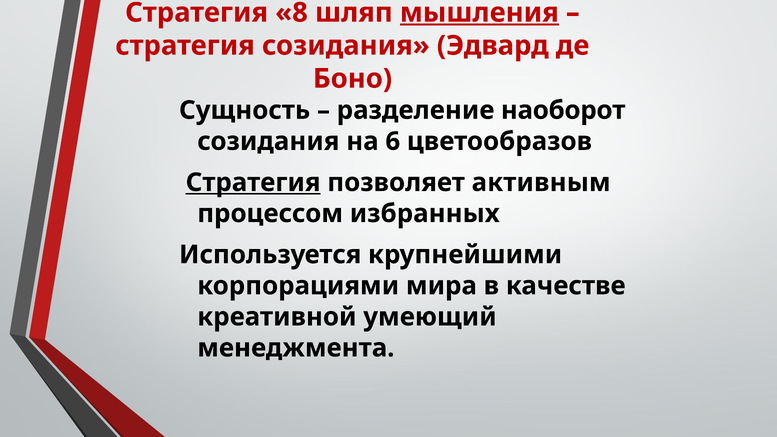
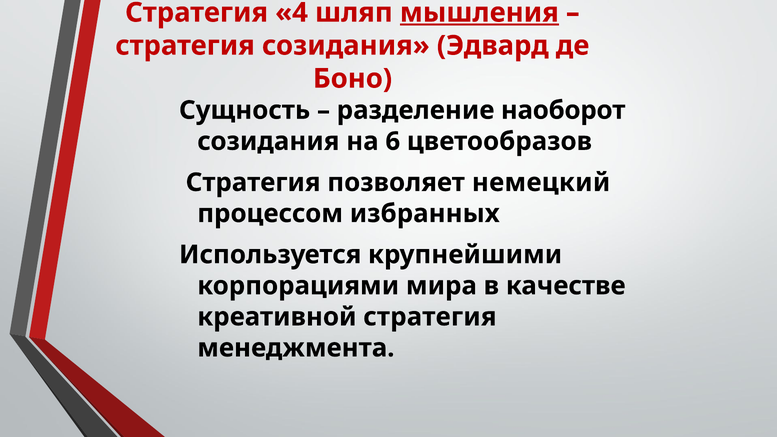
8: 8 -> 4 (292, 13)
Стратегия underline: present -> none (253, 182)
активным: активным -> немецкий (541, 182)
креативной умеющий: умеющий -> стратегия (430, 317)
